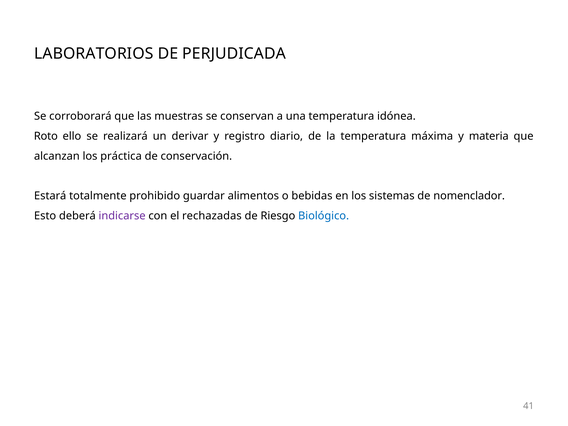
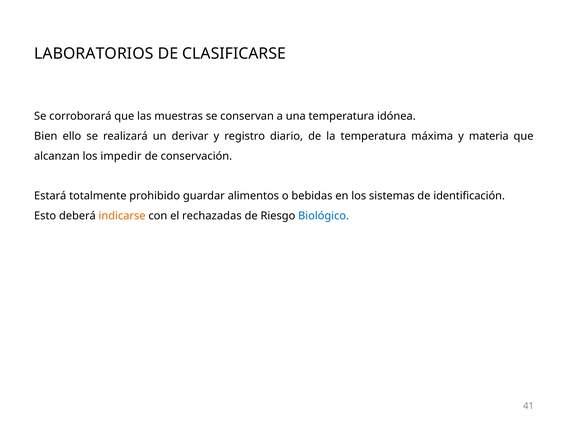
PERJUDICADA: PERJUDICADA -> CLASIFICARSE (234, 54)
Roto: Roto -> Bien (46, 136)
práctica: práctica -> impedir (121, 156)
nomenclador: nomenclador -> identificación (469, 196)
indicarse colour: purple -> orange (122, 216)
